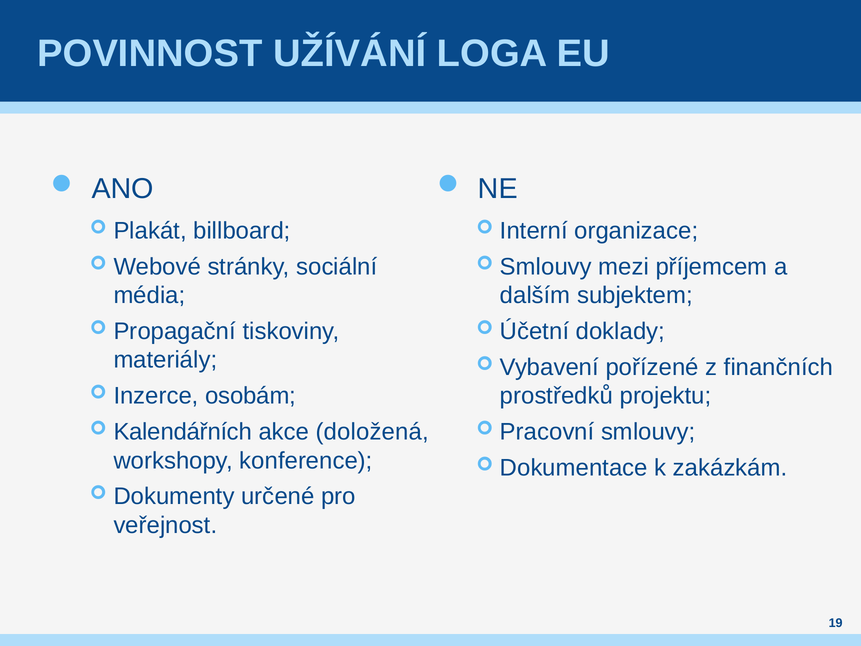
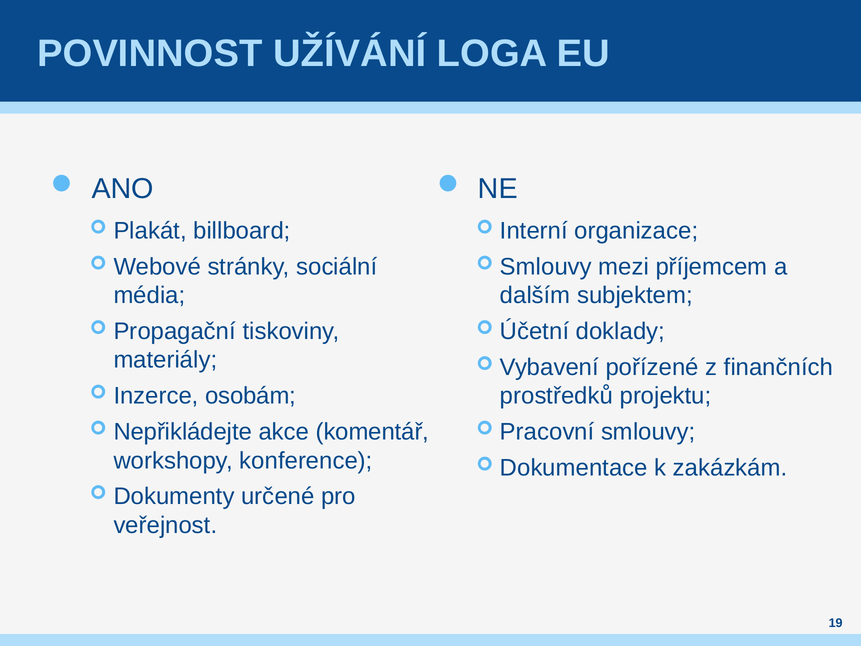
Kalendářních: Kalendářních -> Nepřikládejte (183, 432)
doložená: doložená -> komentář (372, 432)
